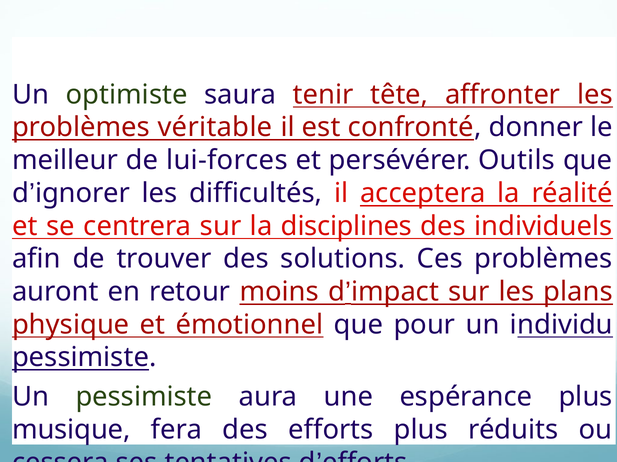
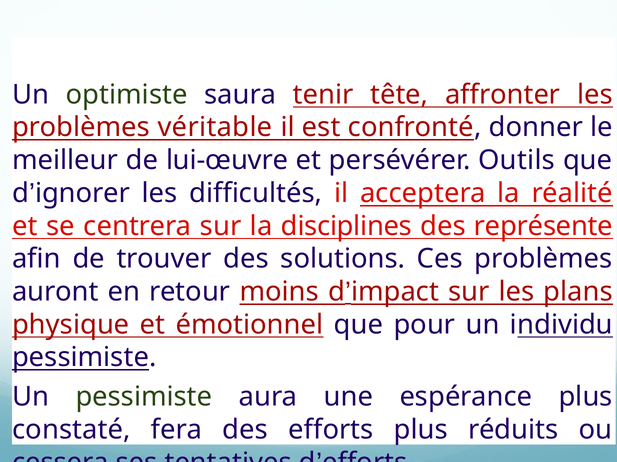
lui-forces: lui-forces -> lui-œuvre (227, 161)
individuels: individuels -> représente (543, 226)
musique: musique -> constaté (71, 430)
